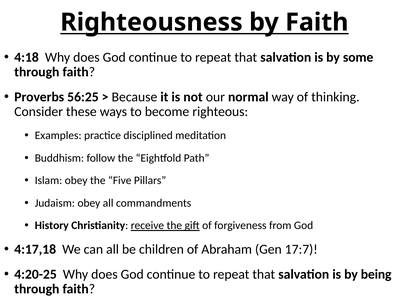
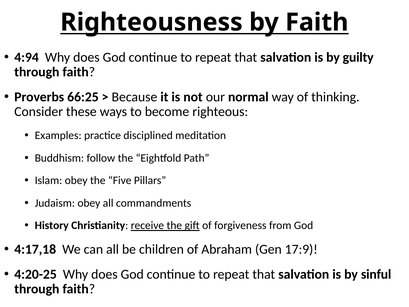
4:18: 4:18 -> 4:94 (27, 57)
some: some -> guilty (358, 57)
56:25: 56:25 -> 66:25 (83, 97)
17:7: 17:7 -> 17:9 (301, 249)
being: being -> sinful (376, 274)
